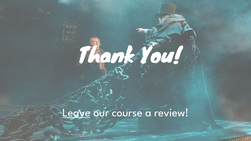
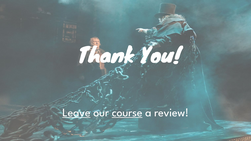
course underline: none -> present (127, 113)
